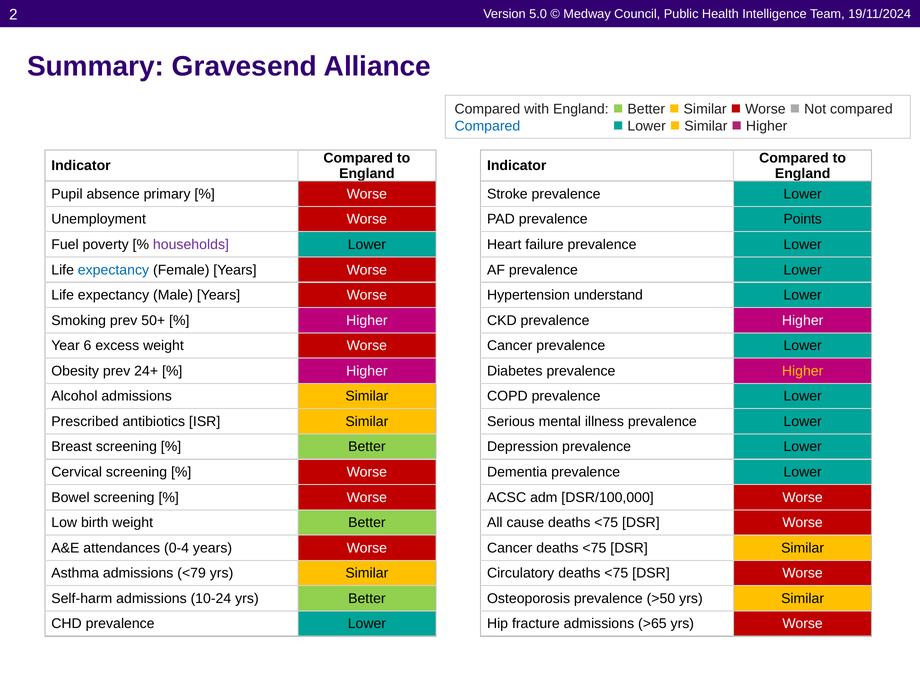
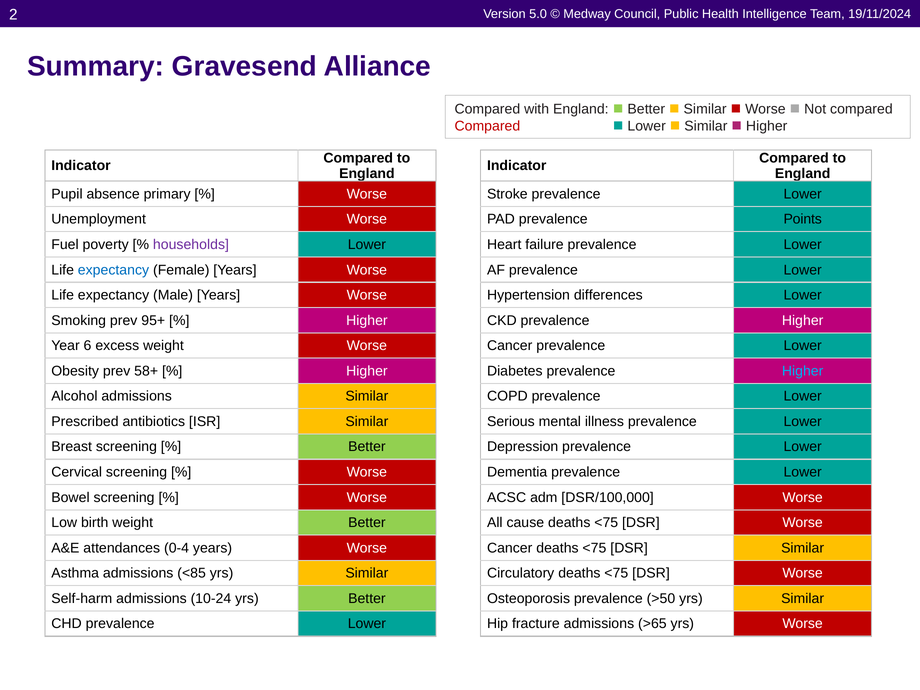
Compared colour: blue -> red (487, 126)
understand: understand -> differences (608, 295)
50+: 50+ -> 95+ (153, 320)
24+: 24+ -> 58+ (146, 371)
Higher colour: yellow -> light blue (803, 371)
<79: <79 -> <85 (192, 573)
